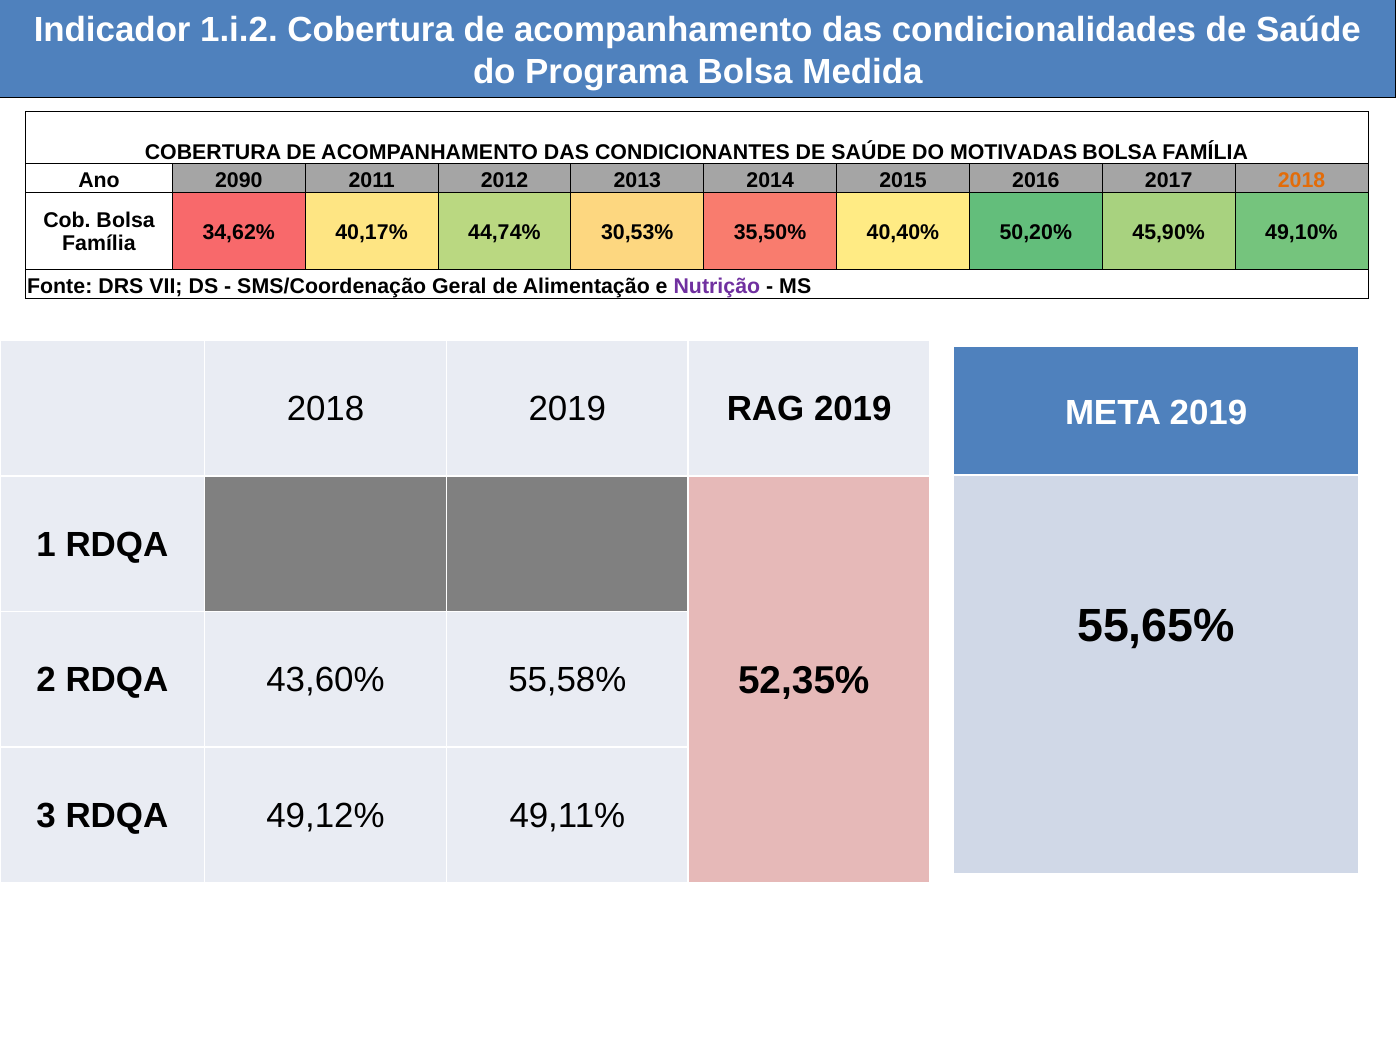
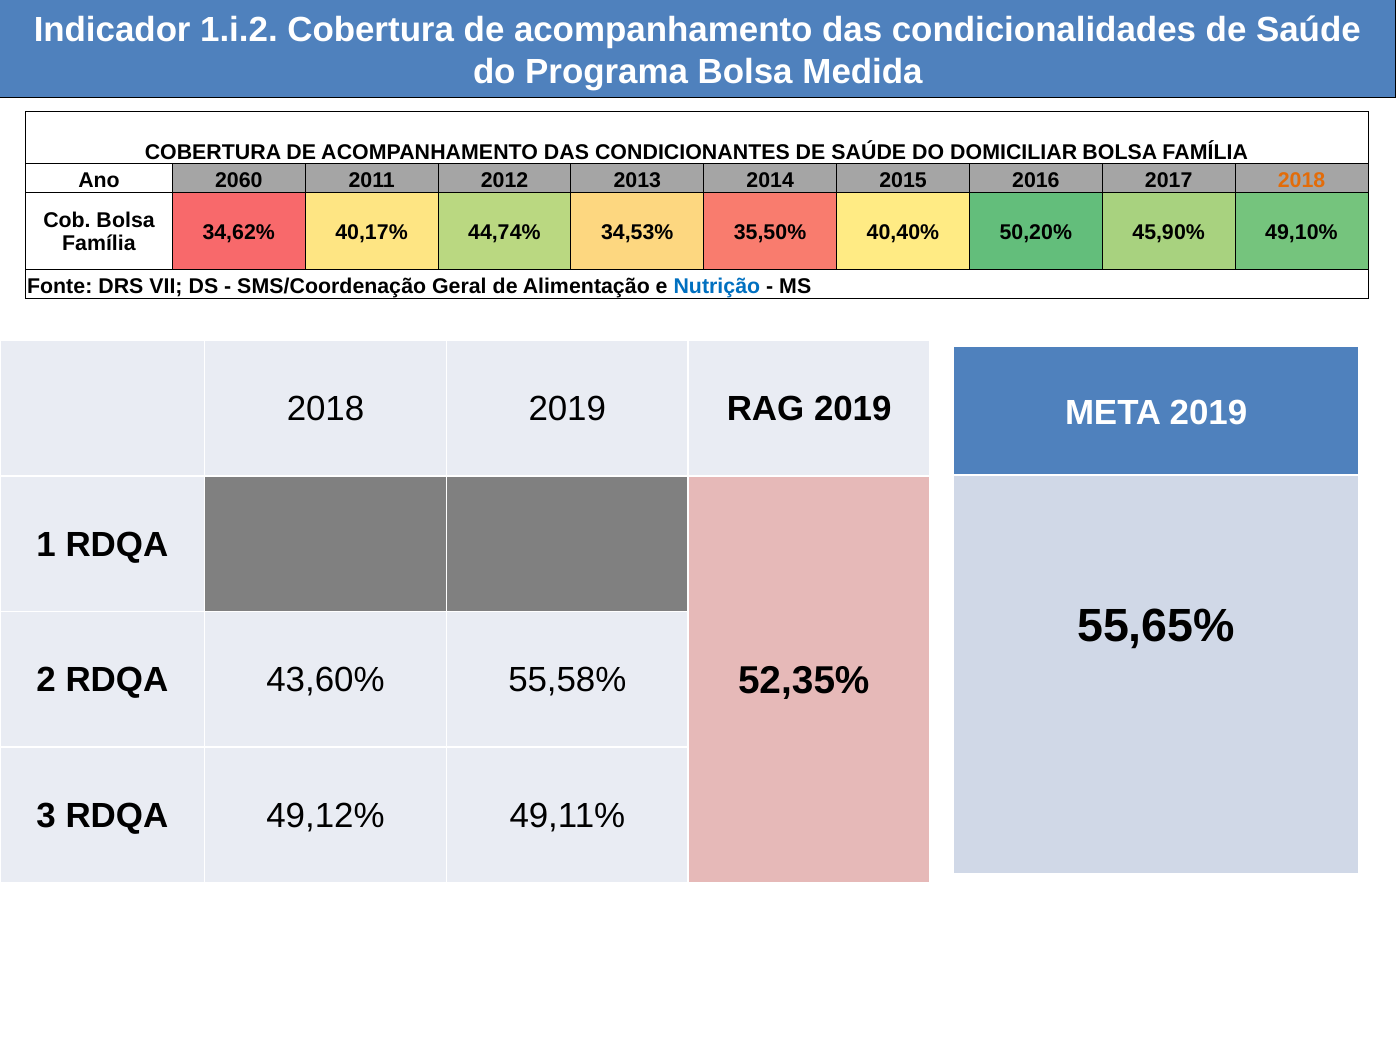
MOTIVADAS: MOTIVADAS -> DOMICILIAR (1014, 152)
2090: 2090 -> 2060 (239, 181)
30,53%: 30,53% -> 34,53% (637, 232)
Nutrição colour: purple -> blue (717, 287)
